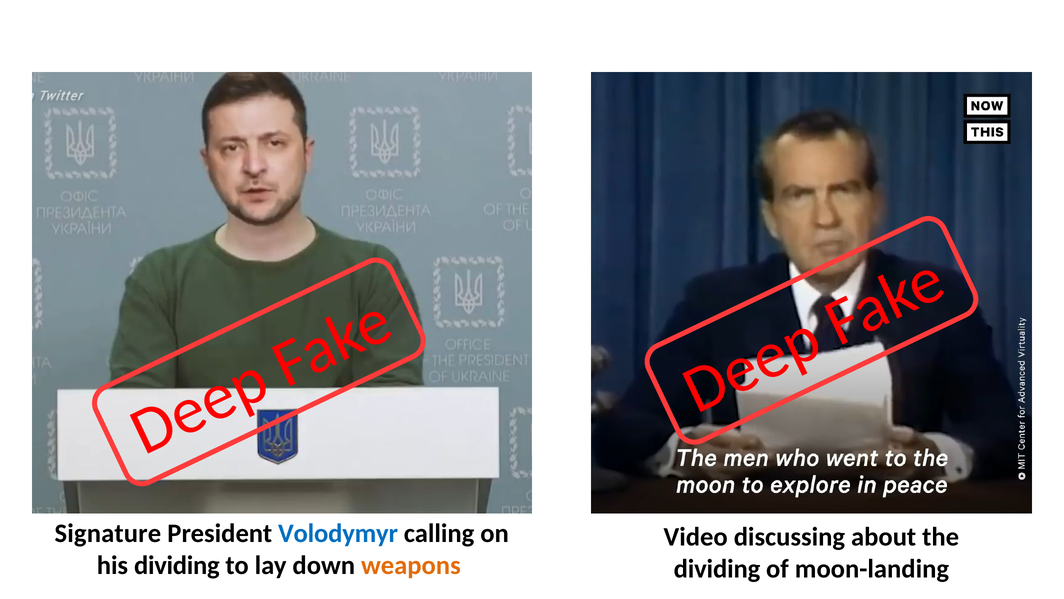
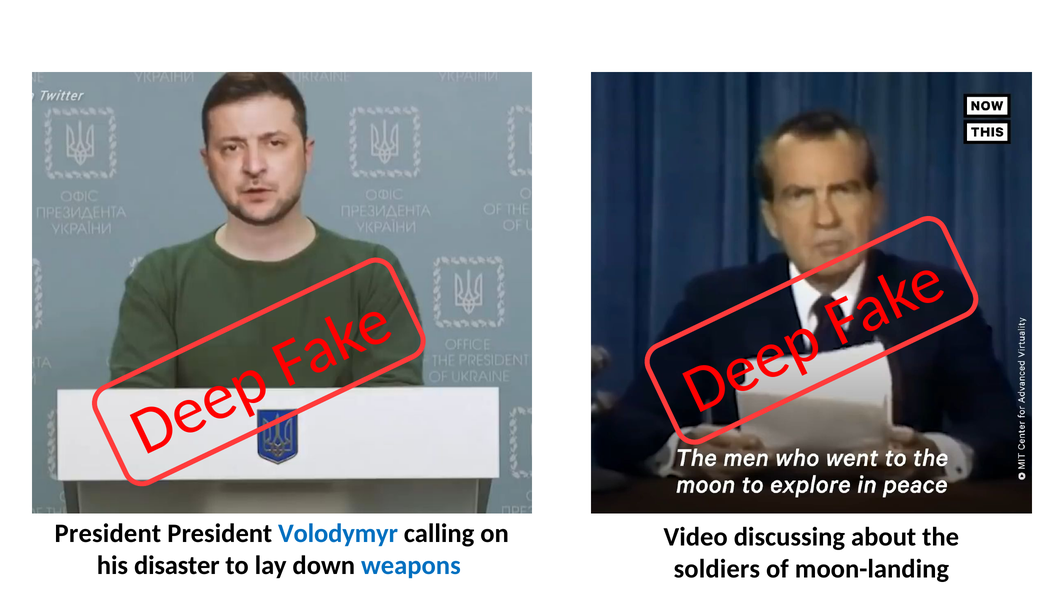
Signature: Signature -> President (108, 533)
his dividing: dividing -> disaster (177, 565)
weapons colour: orange -> blue (411, 565)
dividing: dividing -> soldiers (717, 568)
